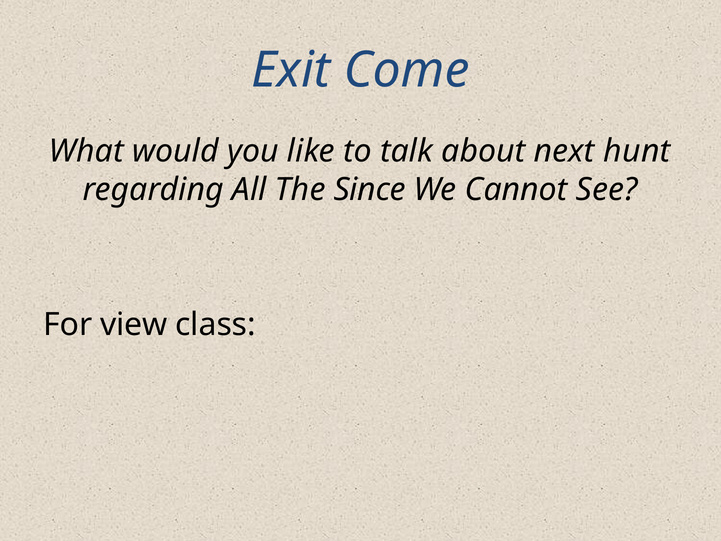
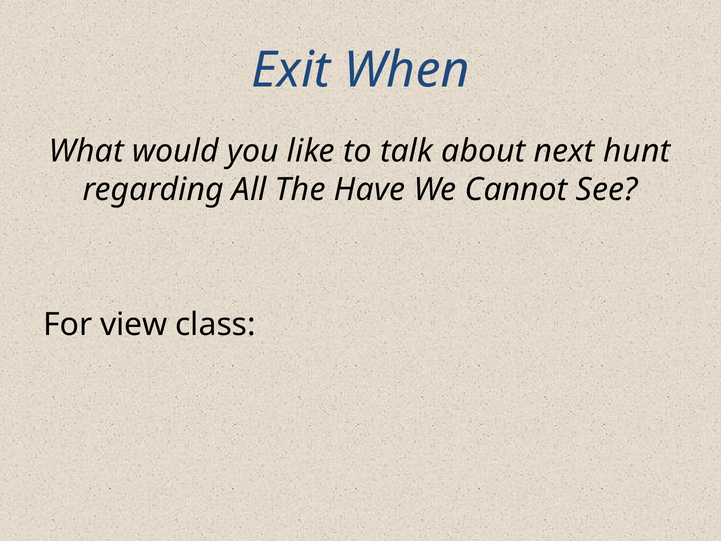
Come: Come -> When (407, 70)
Since: Since -> Have (369, 190)
